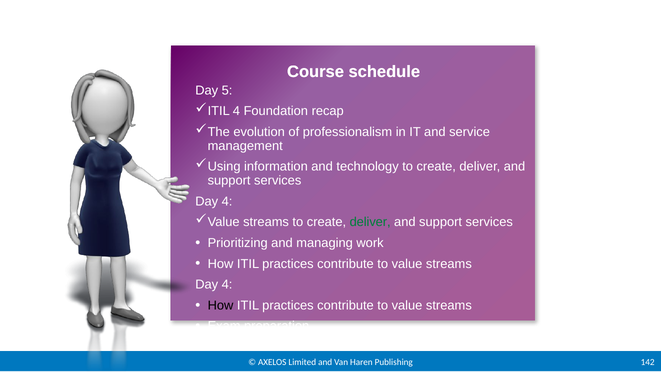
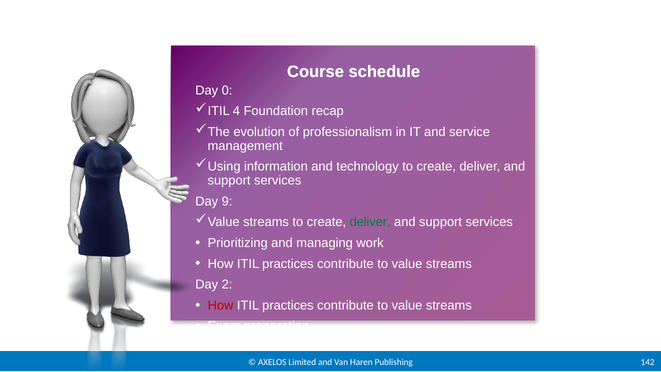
5: 5 -> 0 (227, 90)
4: 4 -> 9 (227, 201)
4: 4 -> 2 (227, 284)
How colour: black -> red (221, 305)
